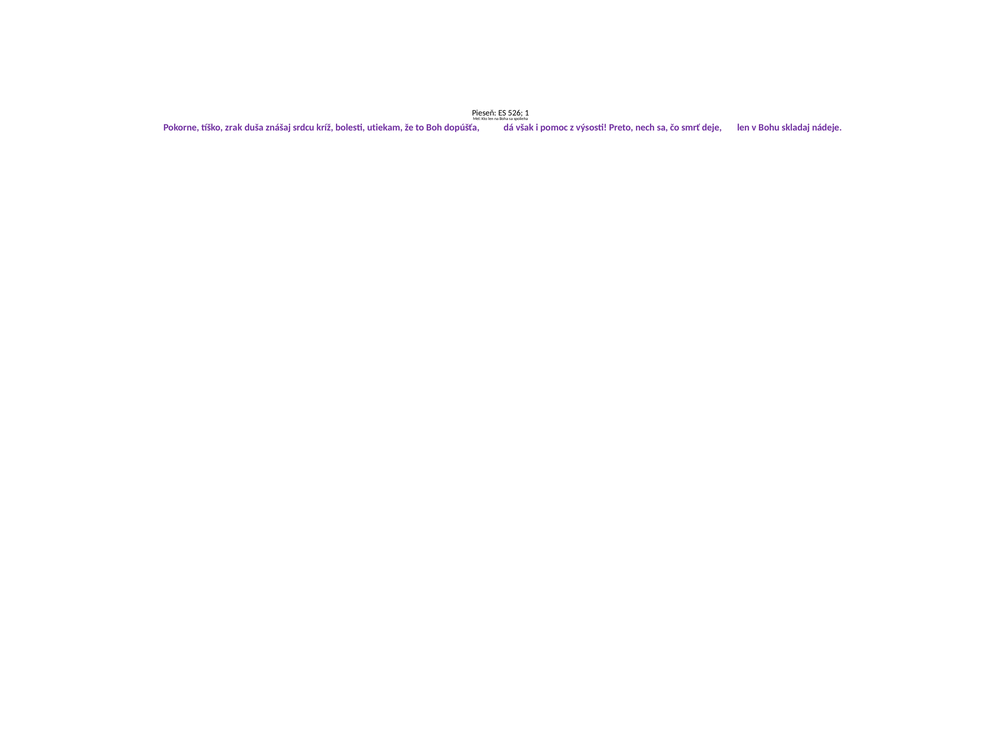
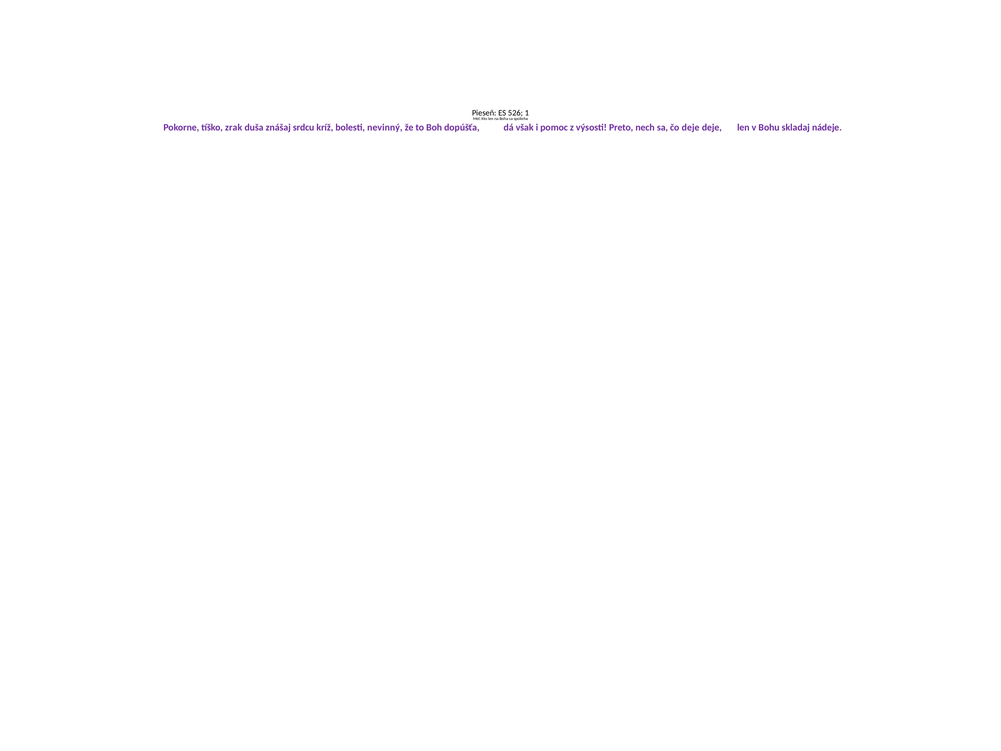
utiekam: utiekam -> nevinný (385, 127)
čo smrť: smrť -> deje (691, 127)
